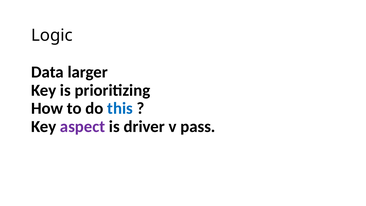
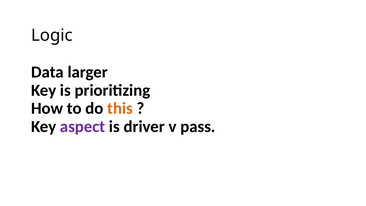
this colour: blue -> orange (120, 108)
